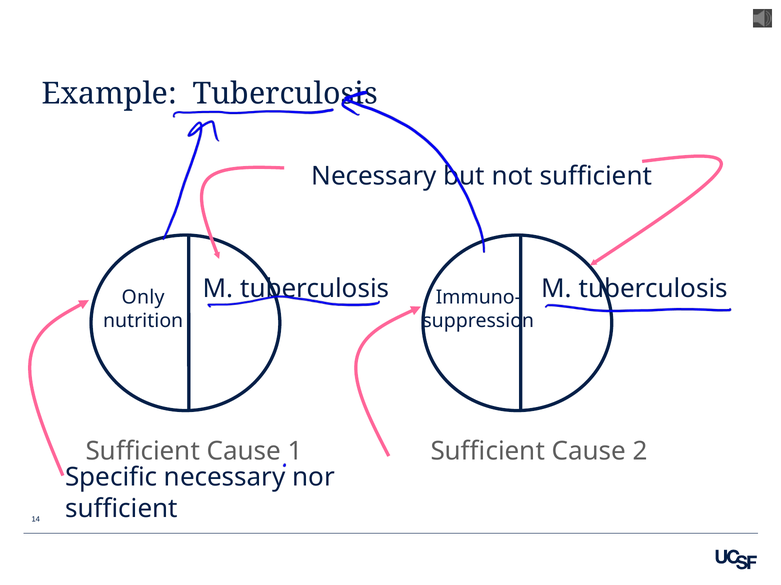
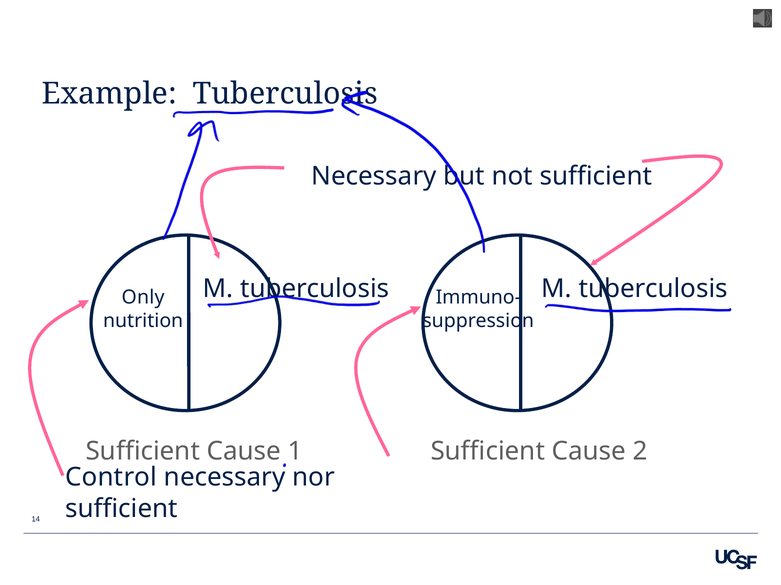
Specific: Specific -> Control (111, 478)
